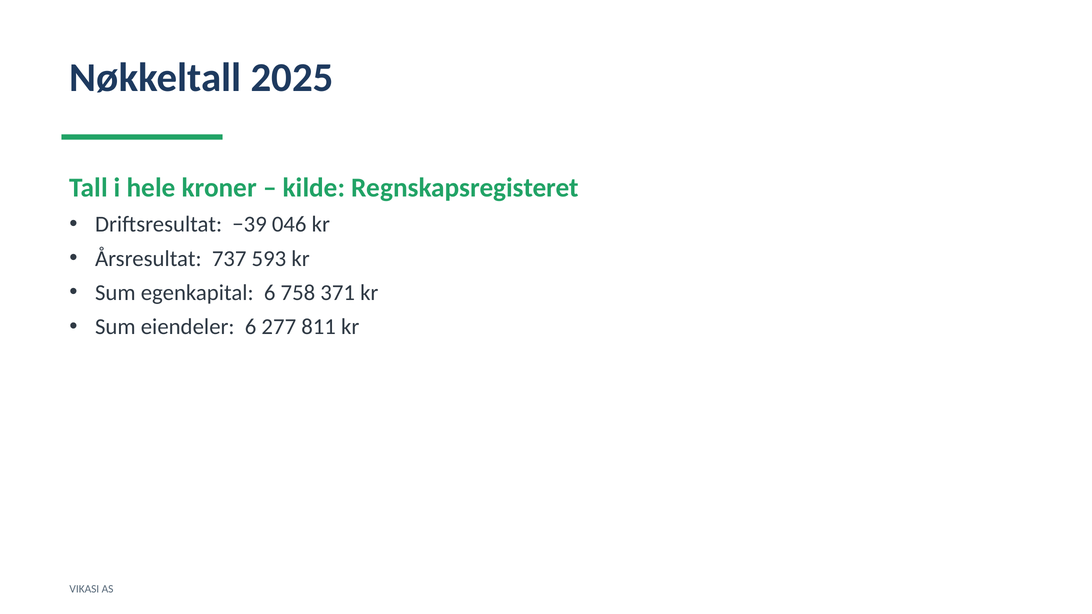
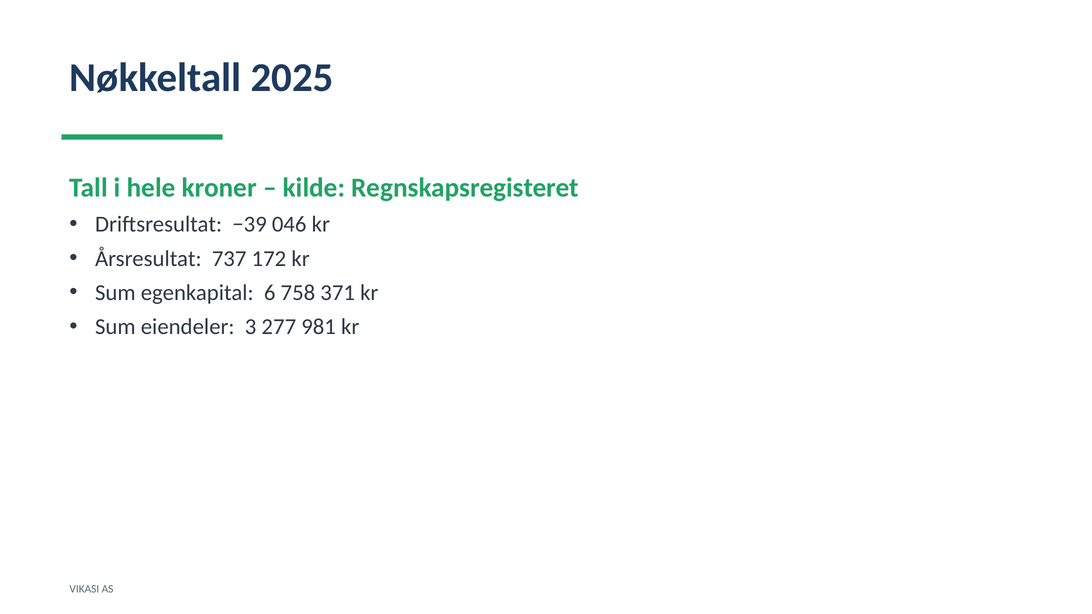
593: 593 -> 172 (269, 259)
eiendeler 6: 6 -> 3 (251, 327)
811: 811 -> 981 (319, 327)
